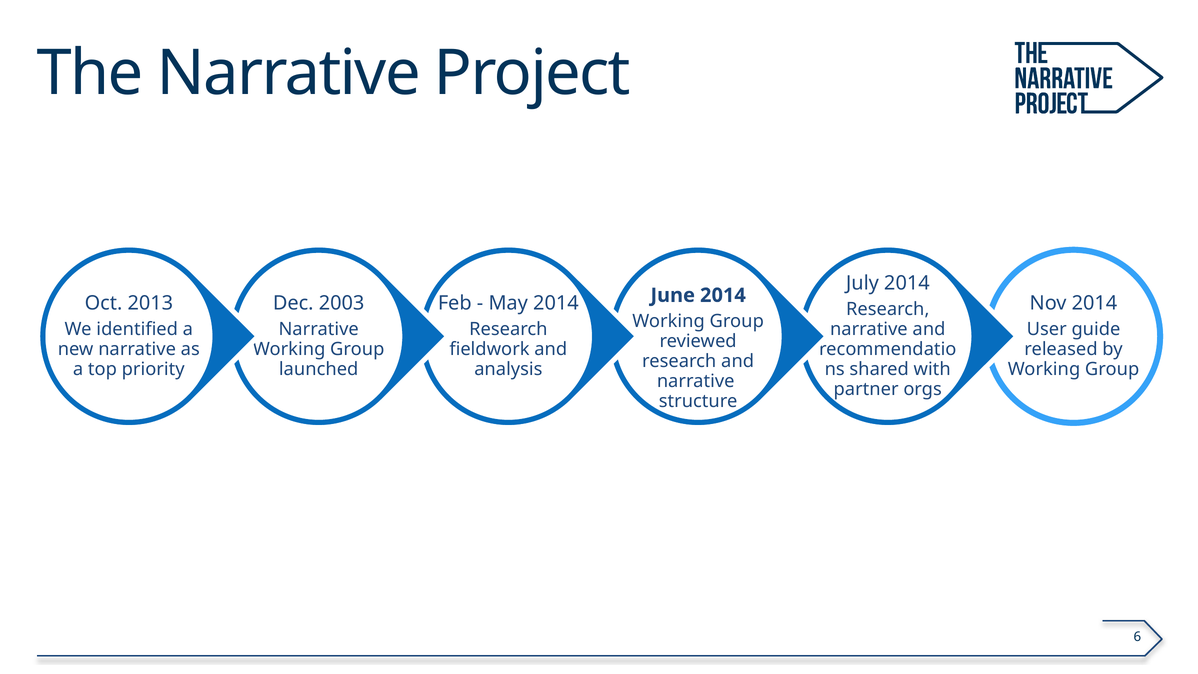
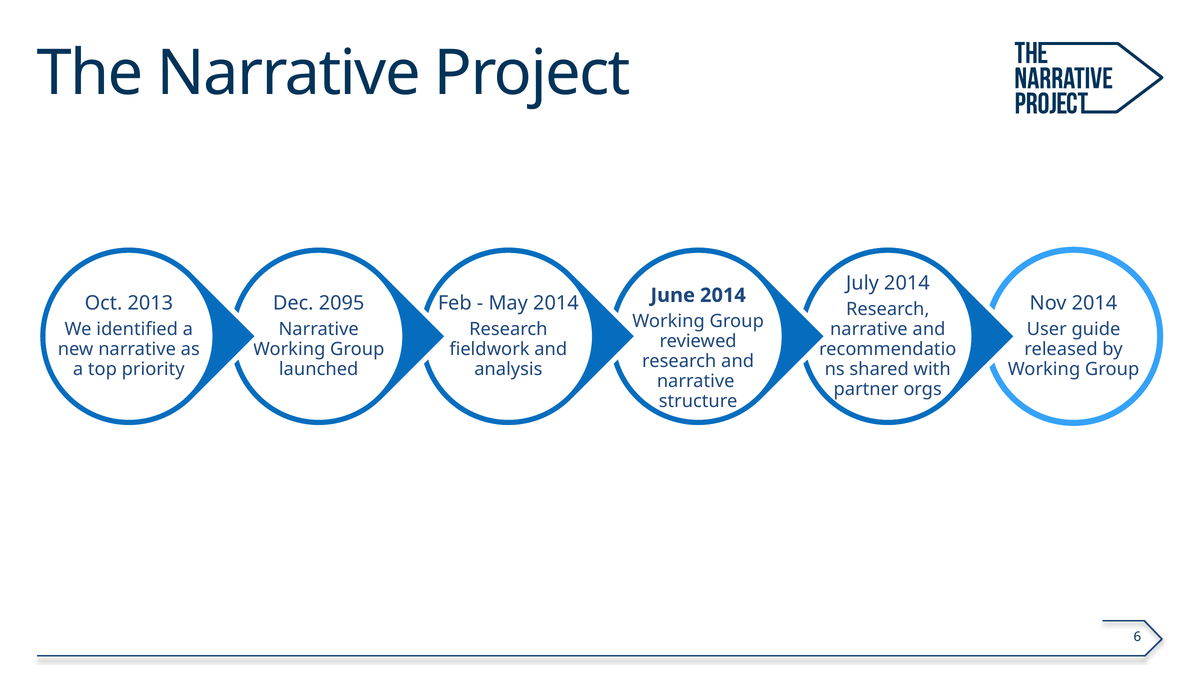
2003: 2003 -> 2095 (342, 303)
